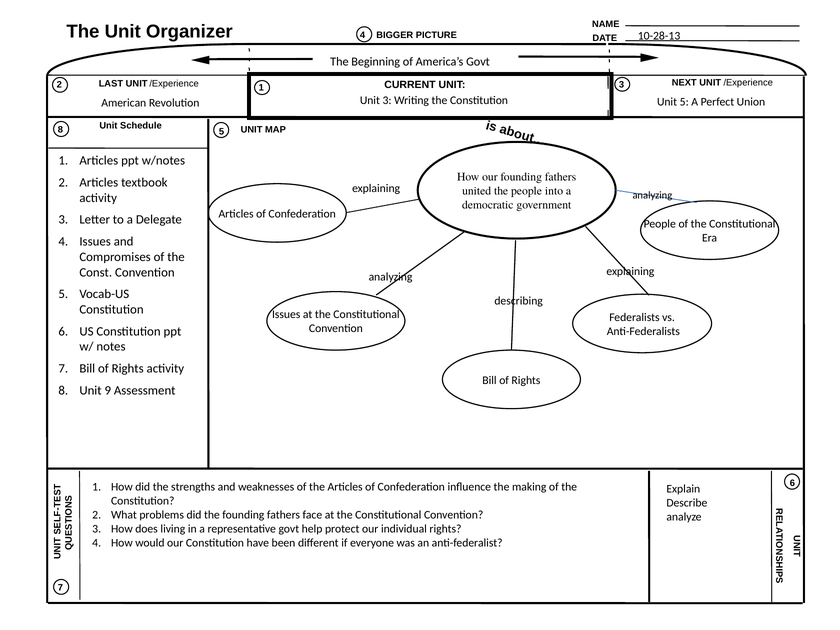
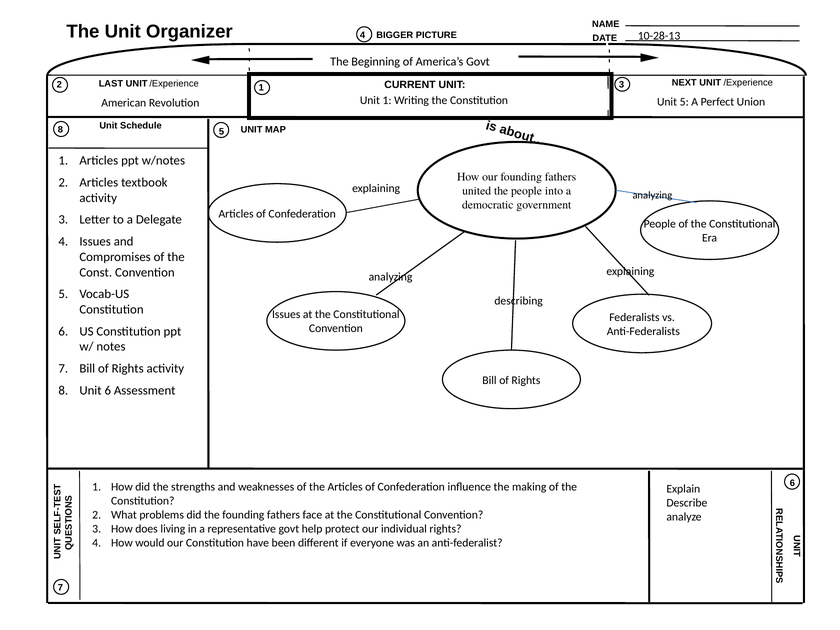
3: 3 -> 1 (387, 100)
Unit 9: 9 -> 6 (108, 390)
